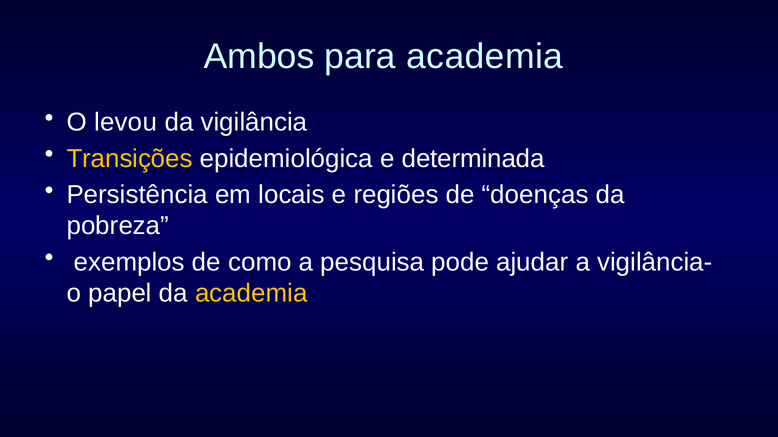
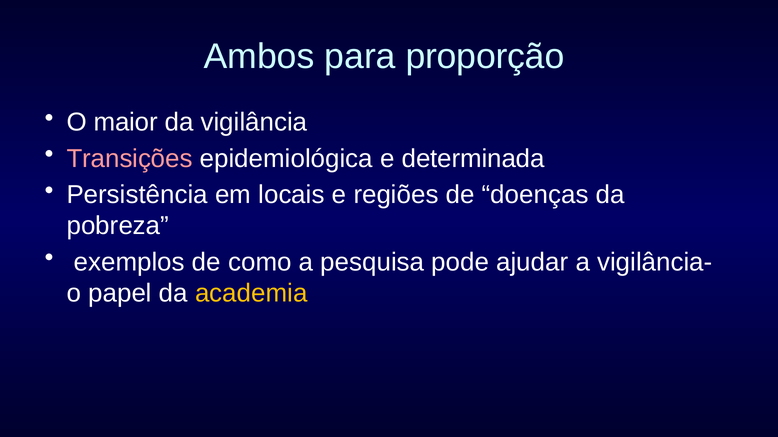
para academia: academia -> proporção (485, 56)
levou: levou -> maior (126, 122)
Transições colour: yellow -> pink (130, 159)
